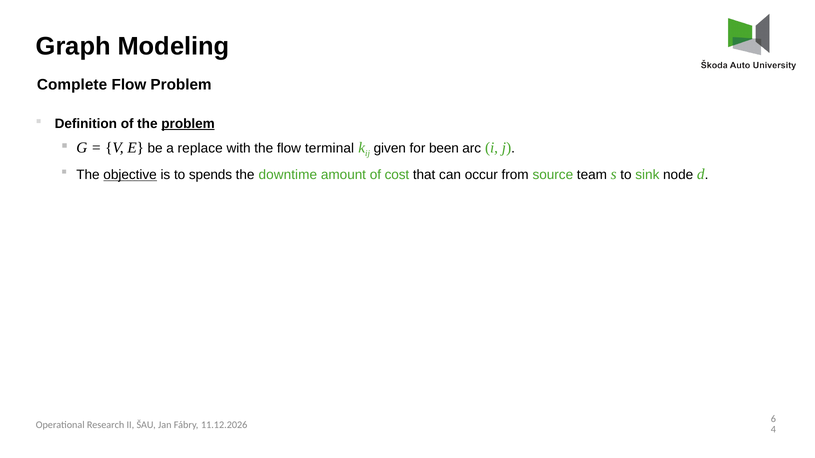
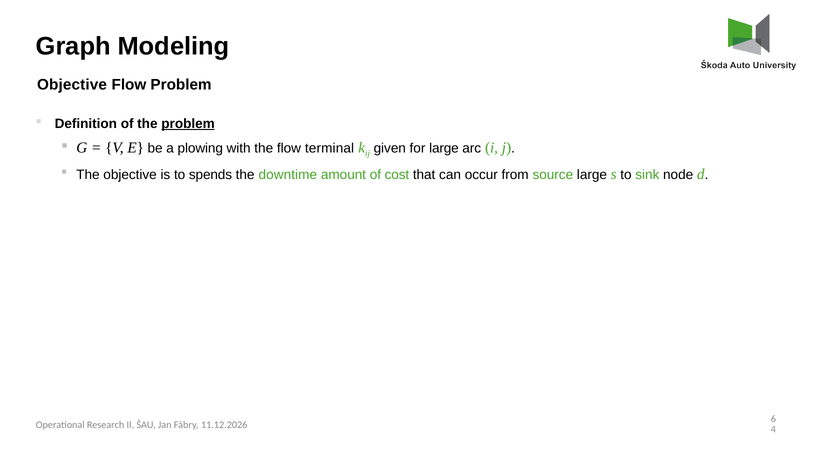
Complete: Complete -> Objective (72, 85)
replace: replace -> plowing (200, 148)
for been: been -> large (444, 148)
objective underline: present -> none (130, 175)
source team: team -> large (592, 175)
